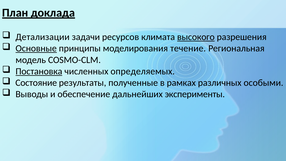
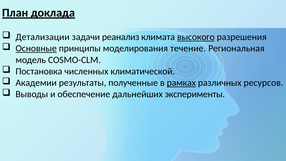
ресурсов: ресурсов -> реанализ (121, 37)
Постановка underline: present -> none (39, 71)
определяемых: определяемых -> климатической (143, 71)
Состояние: Состояние -> Академии (36, 83)
рамках underline: none -> present (181, 83)
особыми: особыми -> ресурсов (263, 83)
